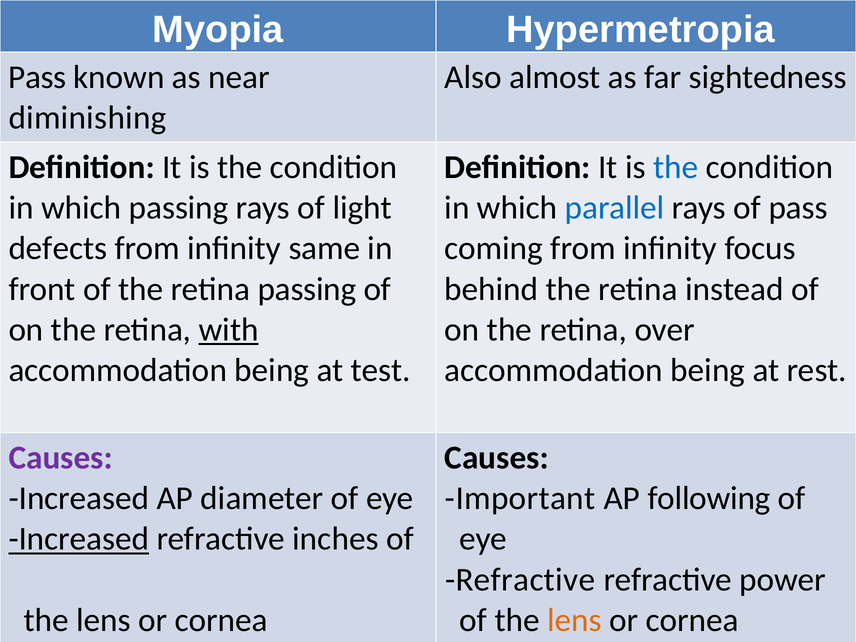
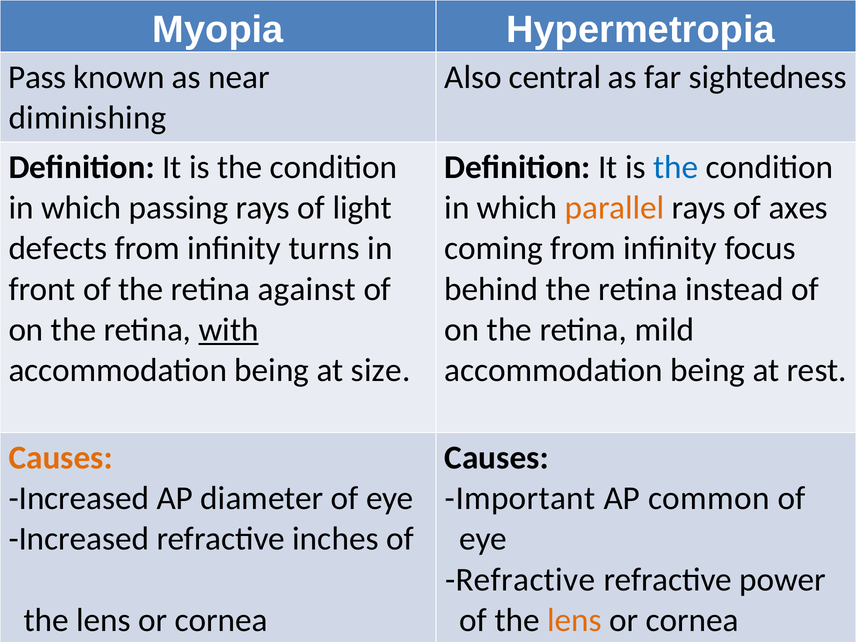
almost: almost -> central (555, 77)
parallel colour: blue -> orange (615, 208)
of pass: pass -> axes (798, 208)
same: same -> turns (324, 248)
retina passing: passing -> against (307, 289)
over: over -> mild (665, 330)
test: test -> size (381, 370)
Causes colour: purple -> orange (61, 458)
following: following -> common (709, 498)
Increased underline: present -> none (79, 539)
